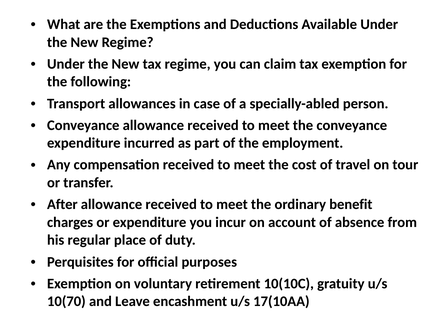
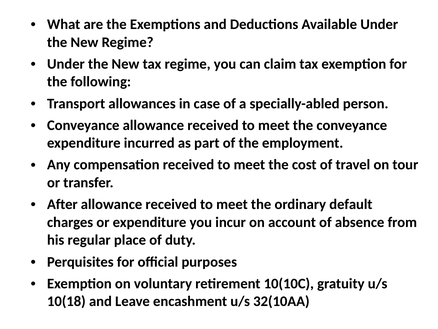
benefit: benefit -> default (351, 204)
10(70: 10(70 -> 10(18 (66, 301)
17(10AA: 17(10AA -> 32(10AA (281, 301)
